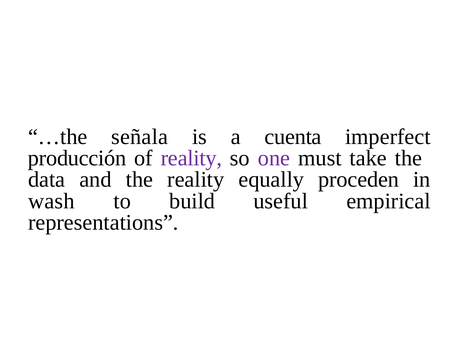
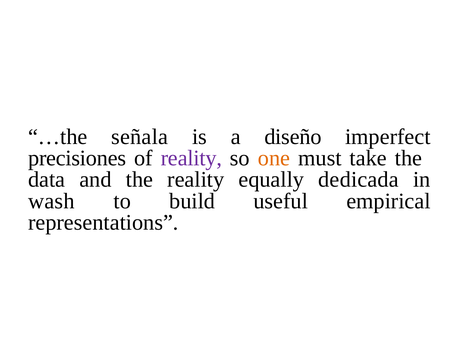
cuenta: cuenta -> diseño (293, 137)
producción: producción -> precisiones (77, 158)
one colour: purple -> orange (274, 158)
proceden: proceden -> dedicada (358, 180)
